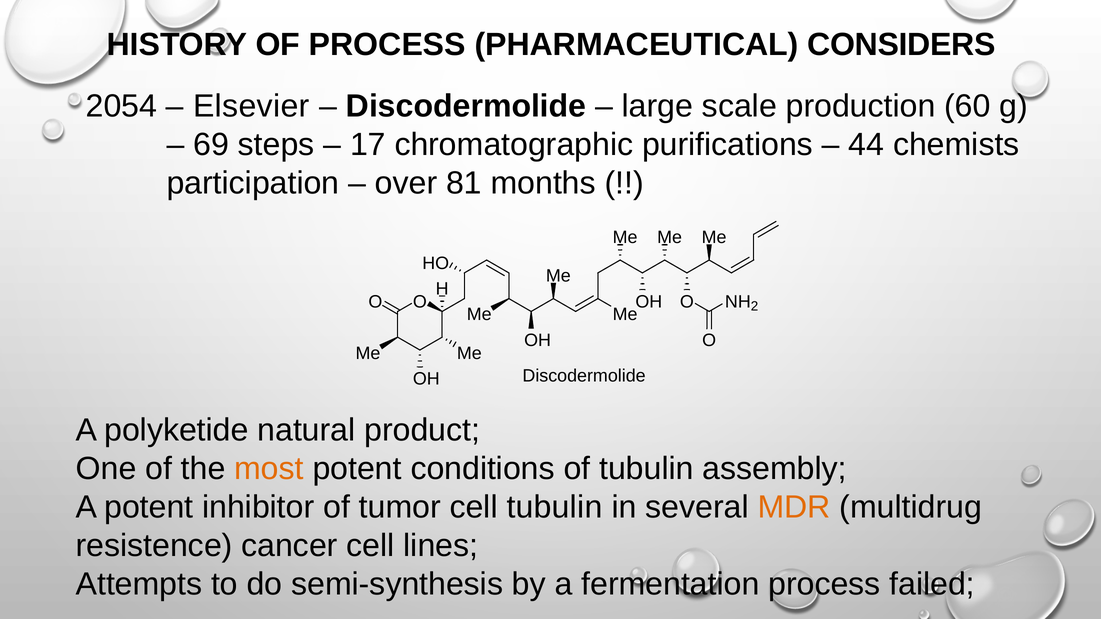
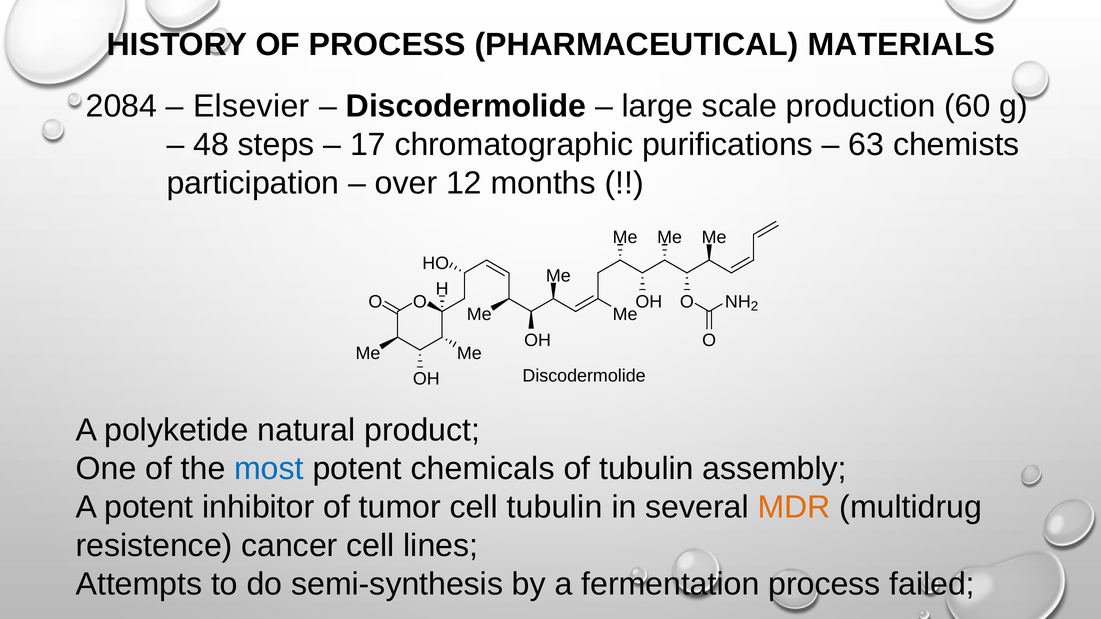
CONSIDERS: CONSIDERS -> MATERIALS (901, 45)
2054: 2054 -> 2084 (121, 106)
69: 69 -> 48 (211, 145)
44: 44 -> 63 (866, 145)
81: 81 -> 12 (464, 183)
most colour: orange -> blue (269, 469)
conditions: conditions -> chemicals (483, 469)
